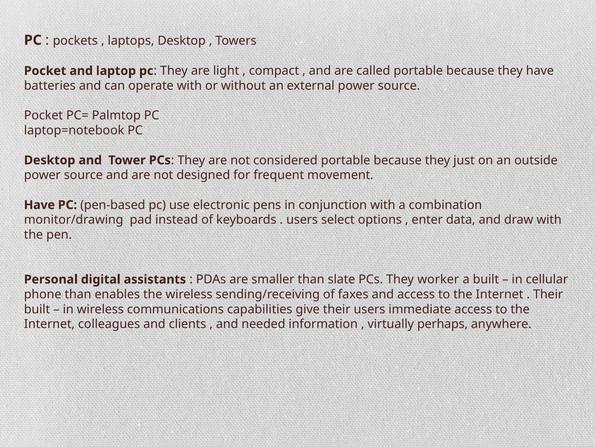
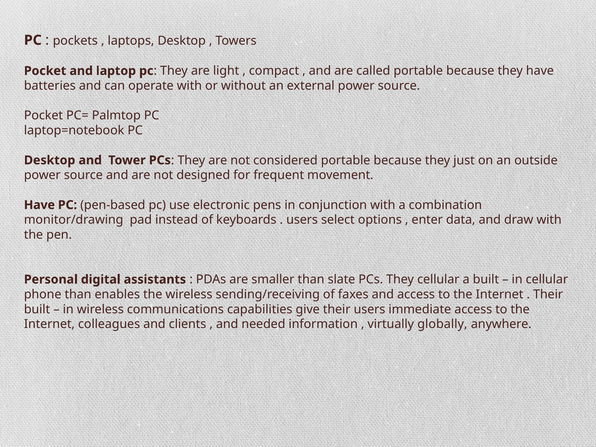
They worker: worker -> cellular (438, 279)
perhaps: perhaps -> globally (442, 324)
